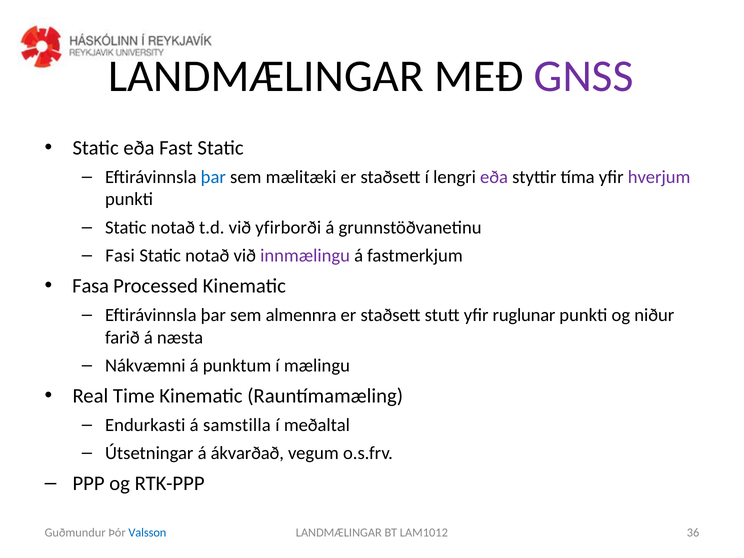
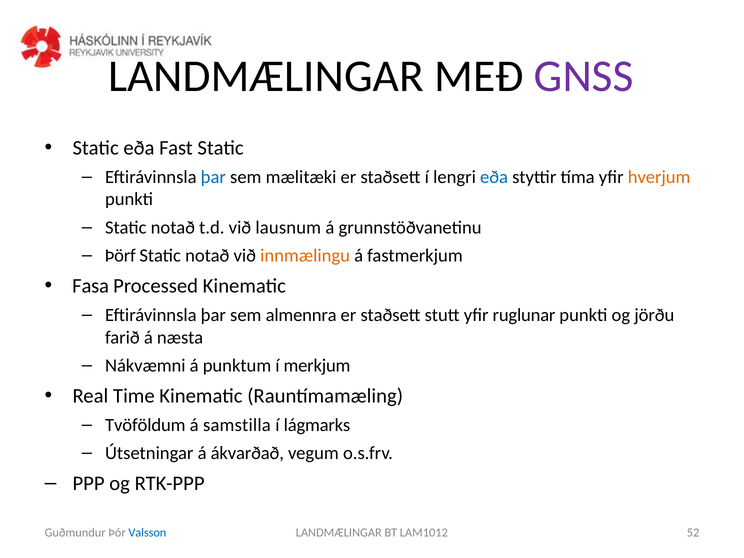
eða colour: purple -> blue (494, 177)
hverjum colour: purple -> orange (659, 177)
yfirborði: yfirborði -> lausnum (288, 227)
Fasi: Fasi -> Þörf (120, 256)
innmælingu colour: purple -> orange (305, 256)
niður: niður -> jörðu (654, 315)
mælingu: mælingu -> merkjum (317, 366)
Endurkasti: Endurkasti -> Tvöföldum (145, 425)
meðaltal: meðaltal -> lágmarks (317, 425)
36: 36 -> 52 (693, 533)
